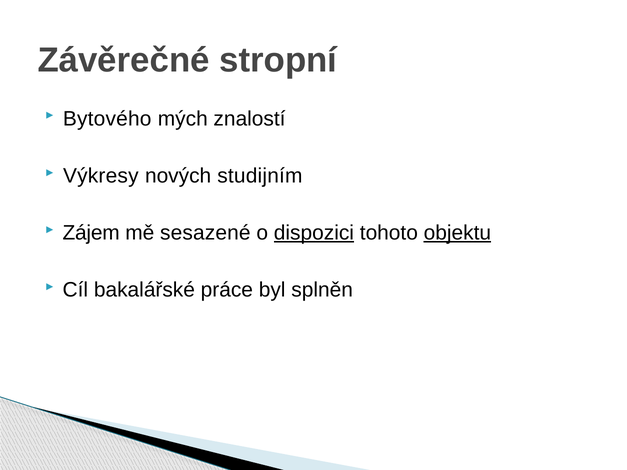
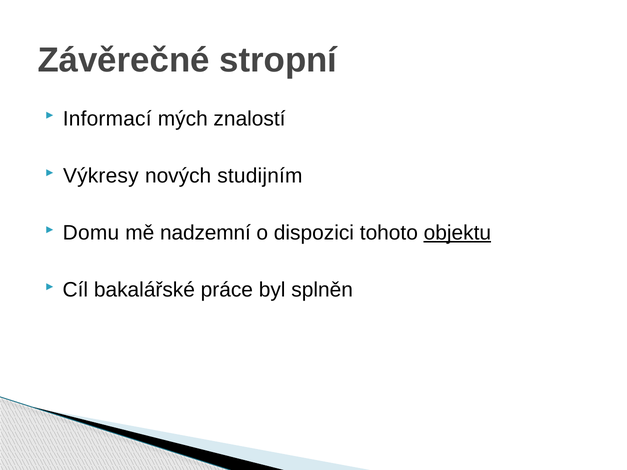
Bytového: Bytového -> Informací (107, 119)
Zájem: Zájem -> Domu (91, 233)
sesazené: sesazené -> nadzemní (205, 233)
dispozici underline: present -> none (314, 233)
